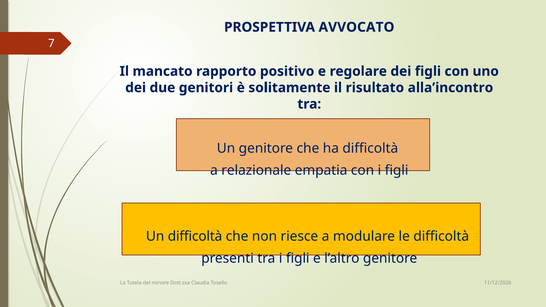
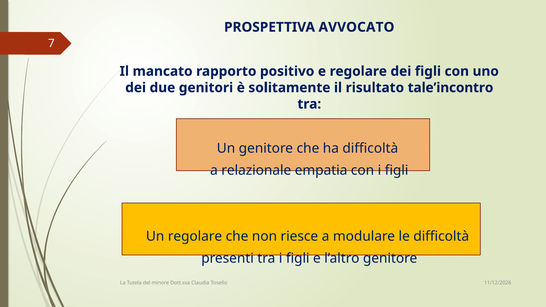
alla’incontro: alla’incontro -> tale’incontro (451, 88)
Un difficoltà: difficoltà -> regolare (195, 237)
